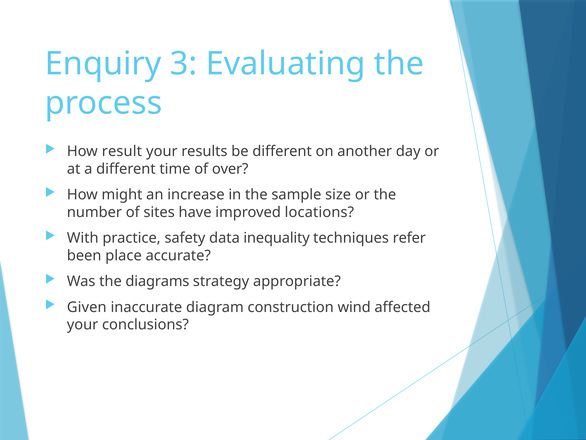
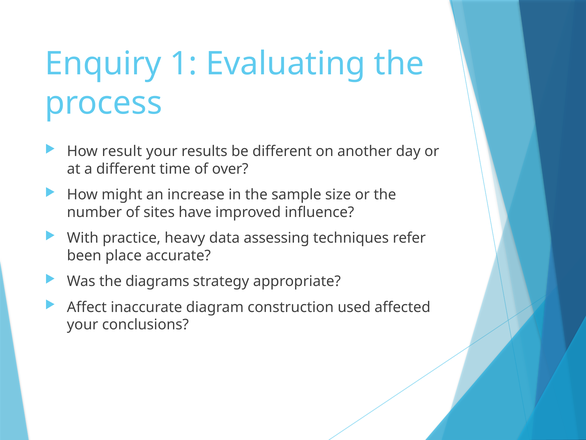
3: 3 -> 1 (184, 64)
locations: locations -> influence (319, 212)
safety: safety -> heavy (185, 238)
inequality: inequality -> assessing (277, 238)
Given: Given -> Affect (87, 307)
wind: wind -> used (354, 307)
